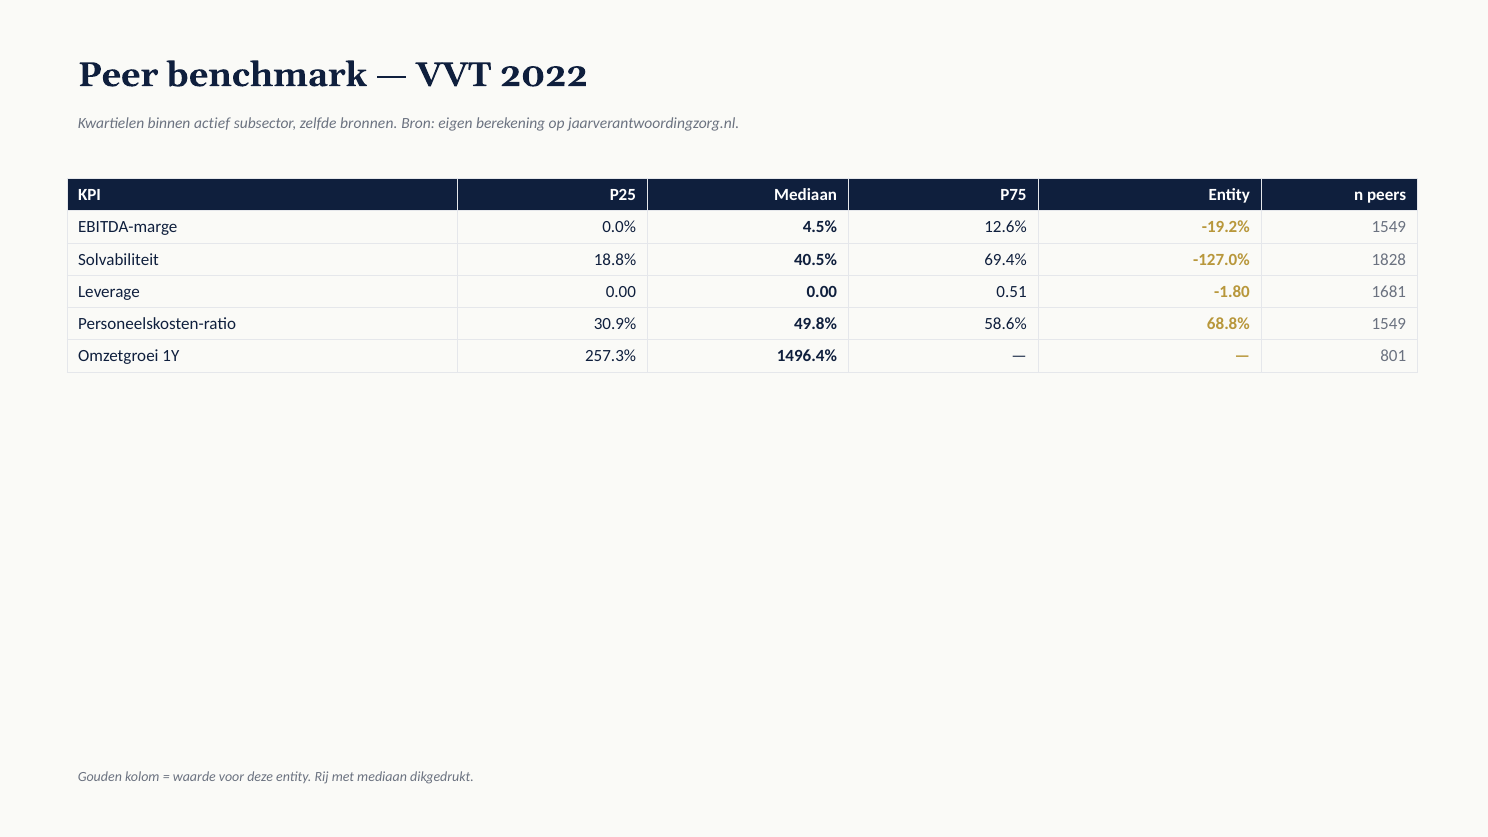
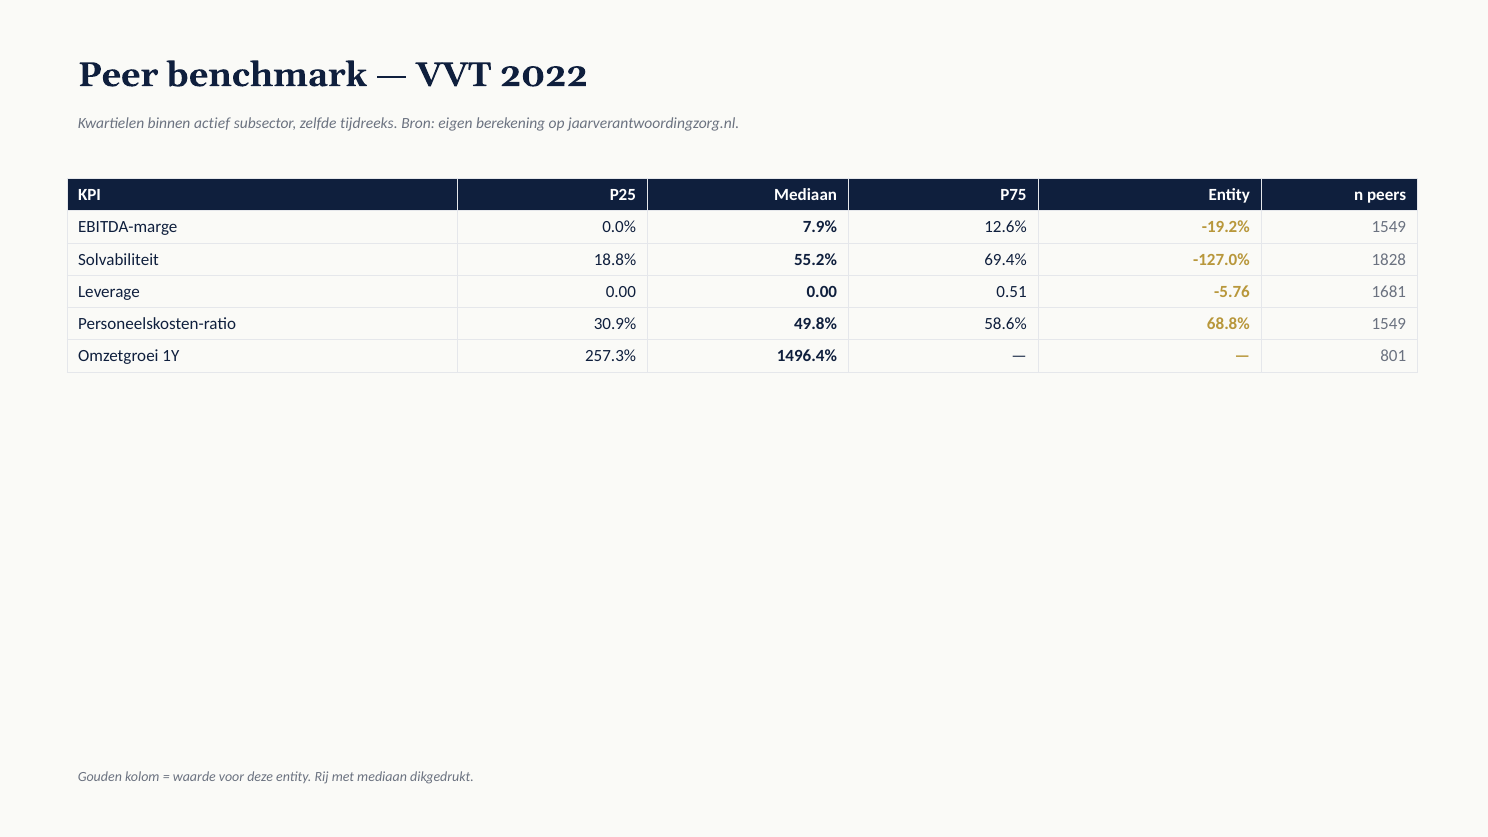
bronnen: bronnen -> tijdreeks (369, 124)
4.5%: 4.5% -> 7.9% (820, 227)
40.5%: 40.5% -> 55.2% (816, 259)
-1.80: -1.80 -> -5.76 (1232, 292)
